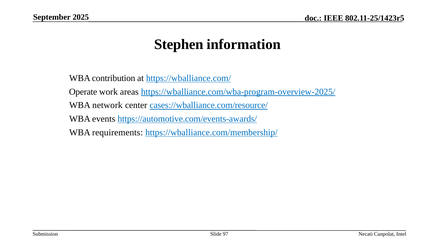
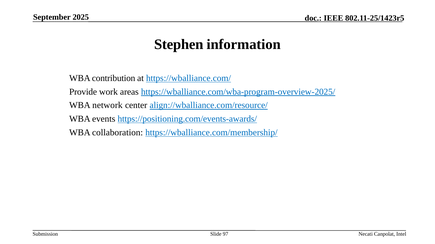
Operate: Operate -> Provide (83, 92)
cases://wballiance.com/resource/: cases://wballiance.com/resource/ -> align://wballiance.com/resource/ (209, 106)
https://automotive.com/events-awards/: https://automotive.com/events-awards/ -> https://positioning.com/events-awards/ (187, 119)
requirements: requirements -> collaboration (118, 133)
